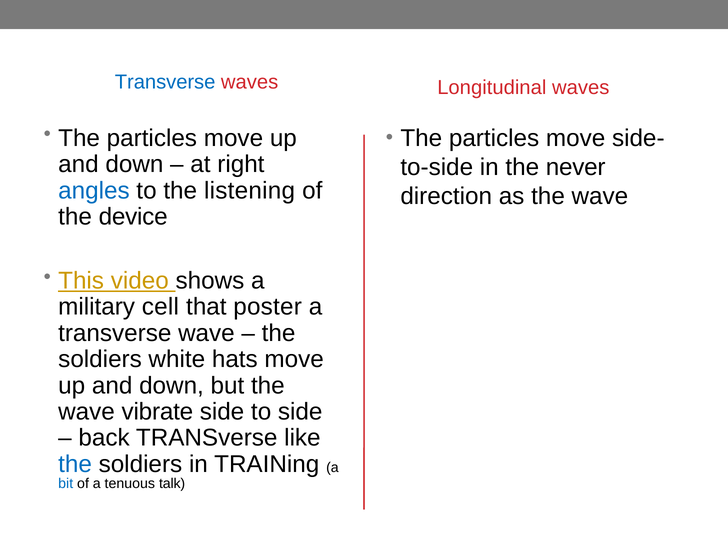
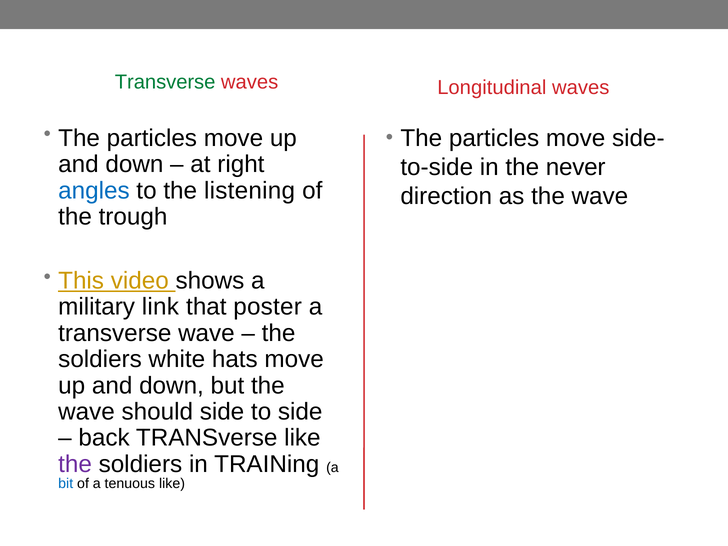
Transverse colour: blue -> green (165, 82)
device: device -> trough (133, 217)
cell: cell -> link (160, 307)
vibrate: vibrate -> should (157, 412)
the colour: blue -> purple (75, 464)
tenuous talk: talk -> like (172, 484)
